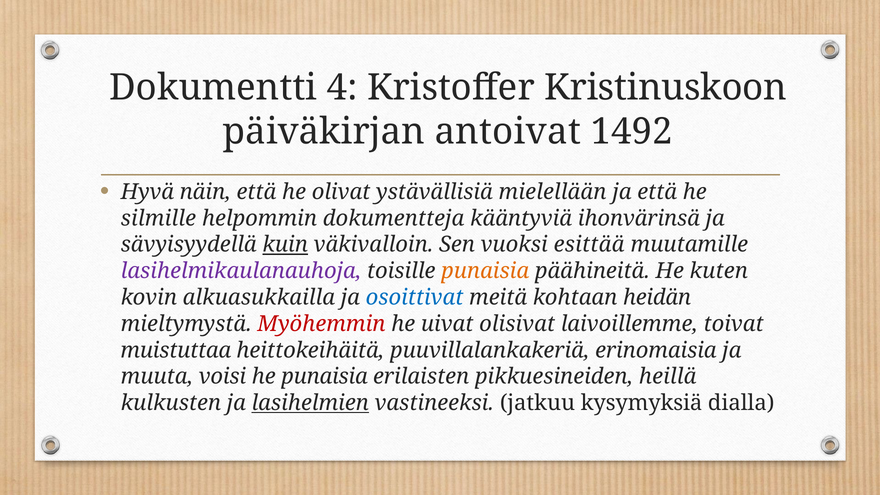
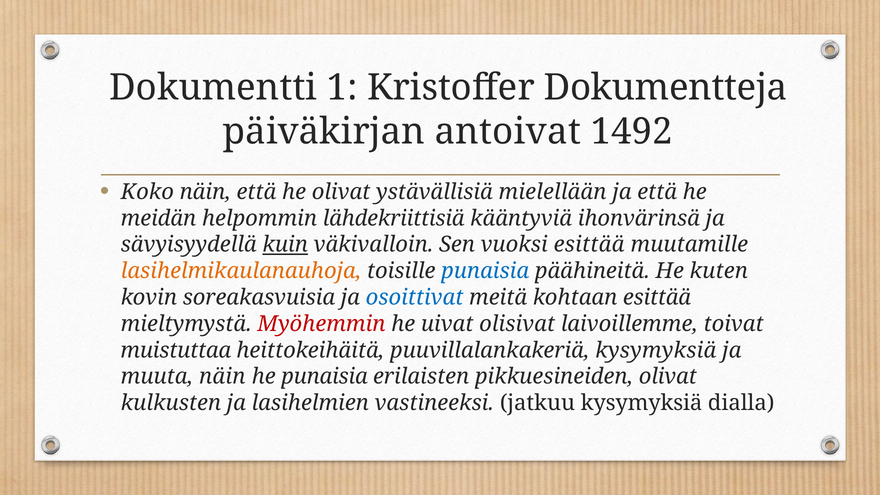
4: 4 -> 1 (342, 88)
Kristinuskoon: Kristinuskoon -> Dokumentteja (666, 88)
Hyvä: Hyvä -> Koko (147, 192)
silmille: silmille -> meidän (158, 218)
dokumentteja: dokumentteja -> lähdekriittisiä (394, 218)
lasihelmikaulanauhoja colour: purple -> orange (241, 271)
punaisia colour: orange -> blue (485, 271)
alkuasukkailla: alkuasukkailla -> soreakasvuisia (259, 297)
kohtaan heidän: heidän -> esittää (657, 297)
puuvillalankakeriä erinomaisia: erinomaisia -> kysymyksiä (656, 350)
muuta voisi: voisi -> näin (222, 377)
pikkuesineiden heillä: heillä -> olivat (668, 377)
lasihelmien underline: present -> none (310, 403)
